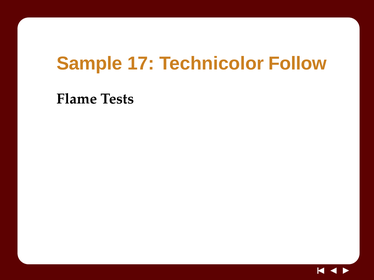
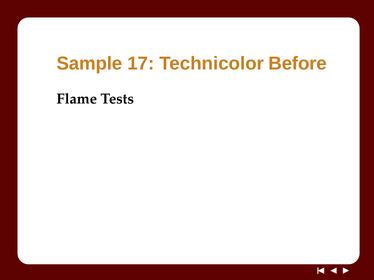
Follow: Follow -> Before (298, 64)
